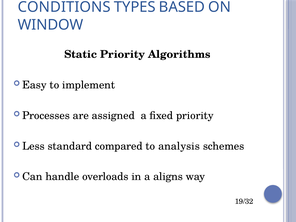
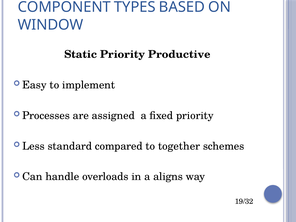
CONDITIONS: CONDITIONS -> COMPONENT (64, 7)
Algorithms: Algorithms -> Productive (179, 54)
analysis: analysis -> together (179, 146)
